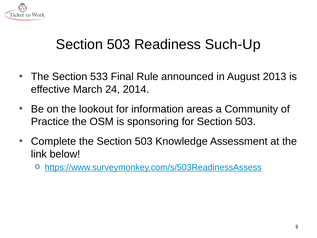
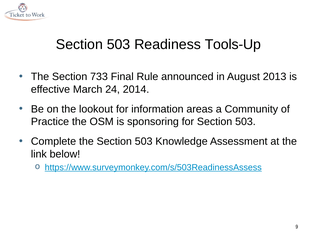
Such-Up: Such-Up -> Tools-Up (233, 44)
533: 533 -> 733 (99, 77)
